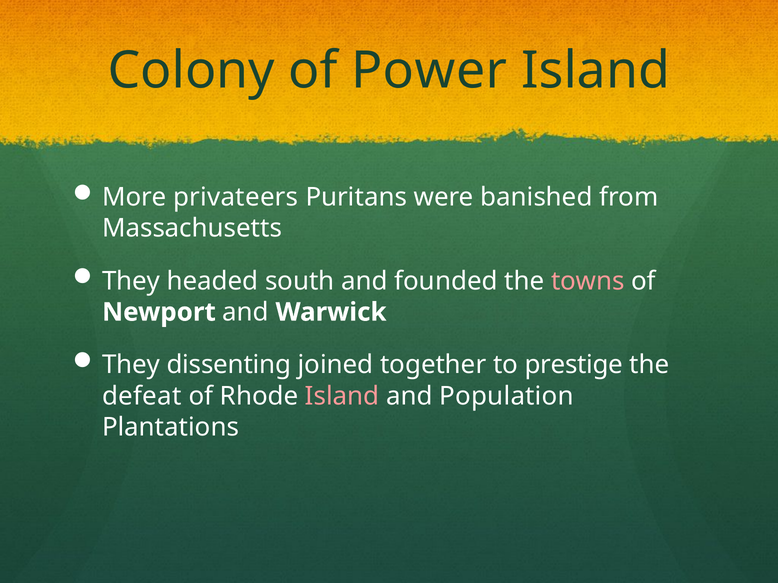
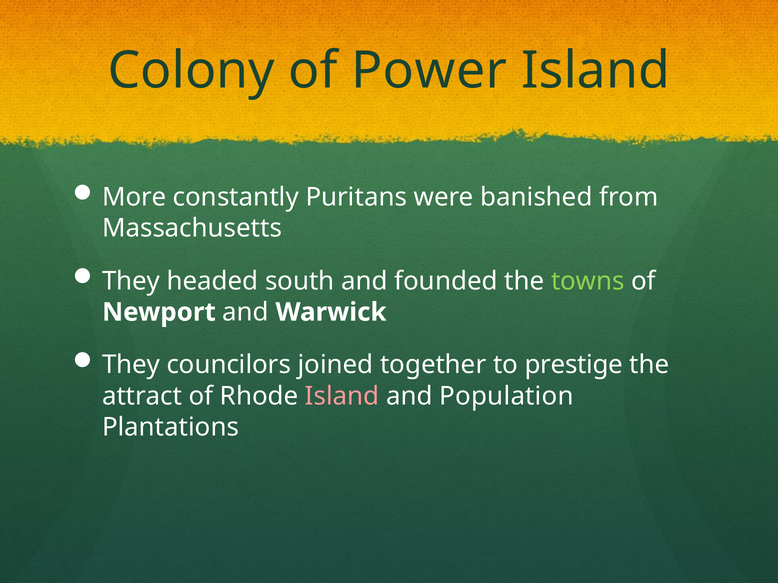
privateers: privateers -> constantly (236, 197)
towns colour: pink -> light green (588, 281)
dissenting: dissenting -> councilors (229, 365)
defeat: defeat -> attract (142, 396)
